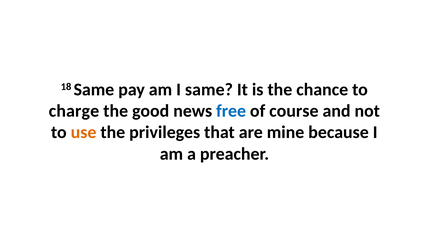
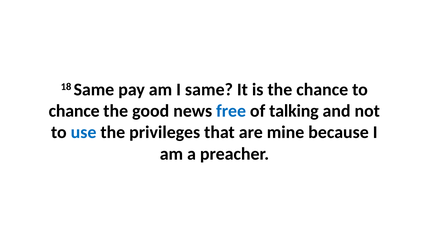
charge: charge -> chance (74, 111)
course: course -> talking (294, 111)
use colour: orange -> blue (84, 133)
